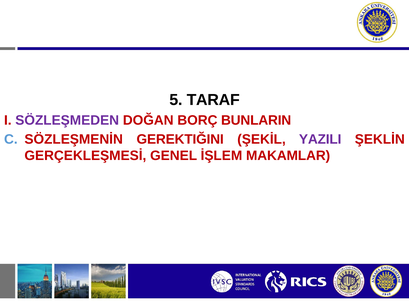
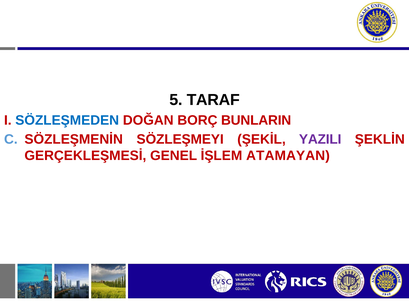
SÖZLEŞMEDEN colour: purple -> blue (67, 120)
GEREKTIĞINI: GEREKTIĞINI -> SÖZLEŞMEYI (180, 139)
MAKAMLAR: MAKAMLAR -> ATAMAYAN (288, 156)
